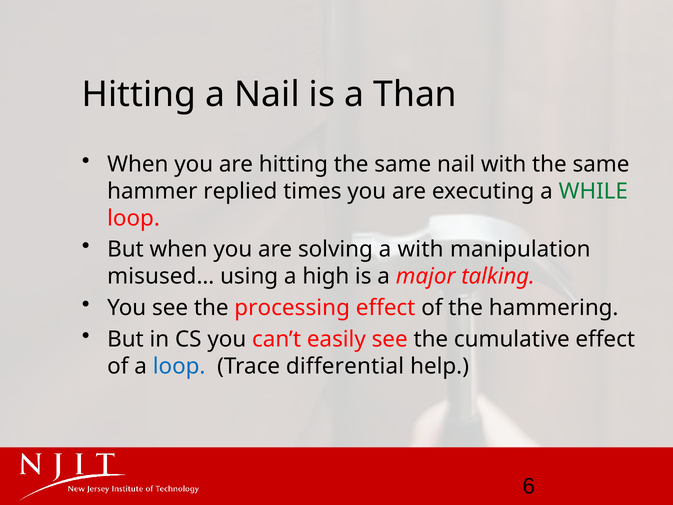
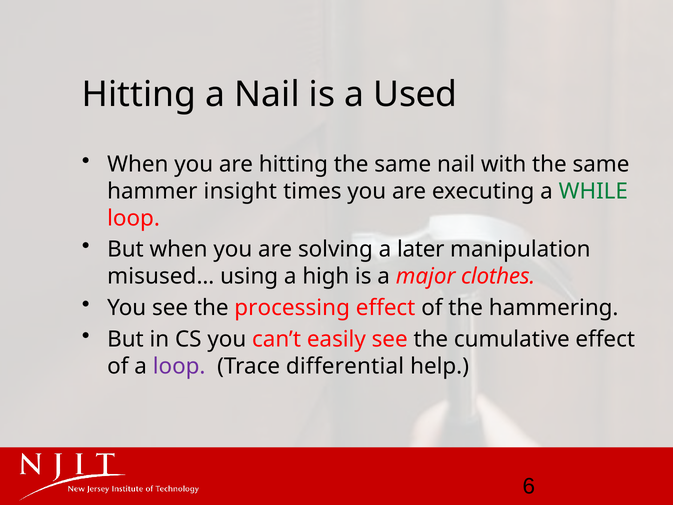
Than: Than -> Used (415, 94)
replied: replied -> insight (240, 191)
a with: with -> later (421, 249)
talking: talking -> clothes (498, 276)
loop colour: blue -> purple (179, 366)
